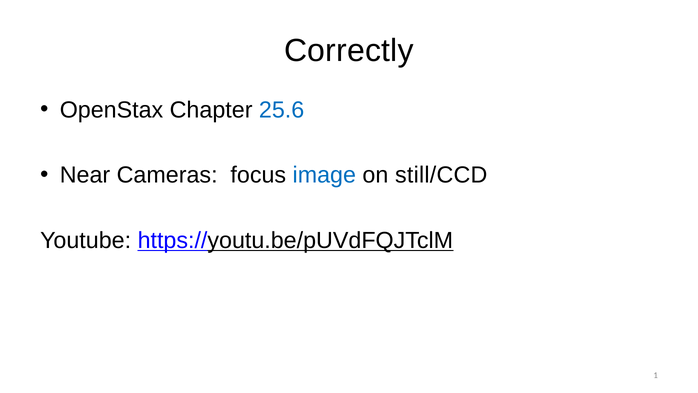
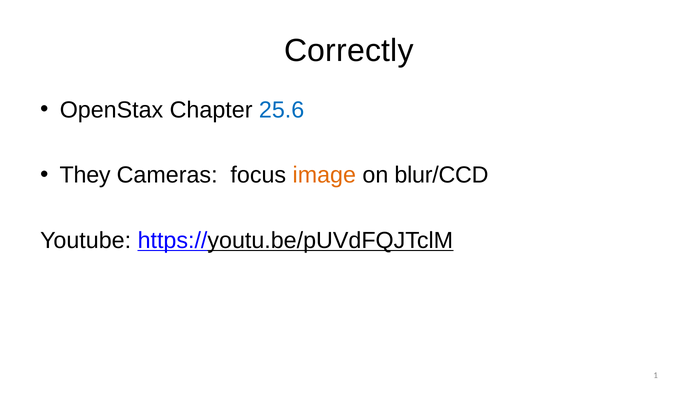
Near: Near -> They (85, 175)
image colour: blue -> orange (324, 175)
still/CCD: still/CCD -> blur/CCD (441, 175)
